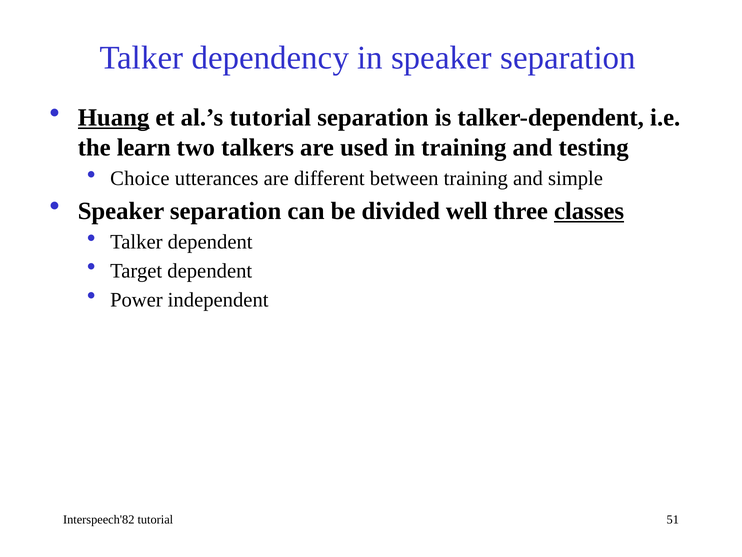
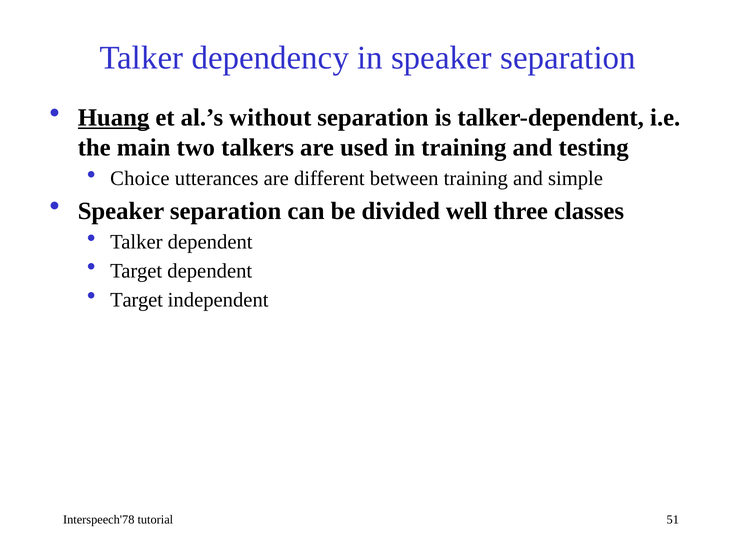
al.’s tutorial: tutorial -> without (270, 118)
learn: learn -> main (144, 147)
classes underline: present -> none (589, 211)
Power: Power -> Target (137, 300)
Interspeech'82: Interspeech'82 -> Interspeech'78 (99, 519)
